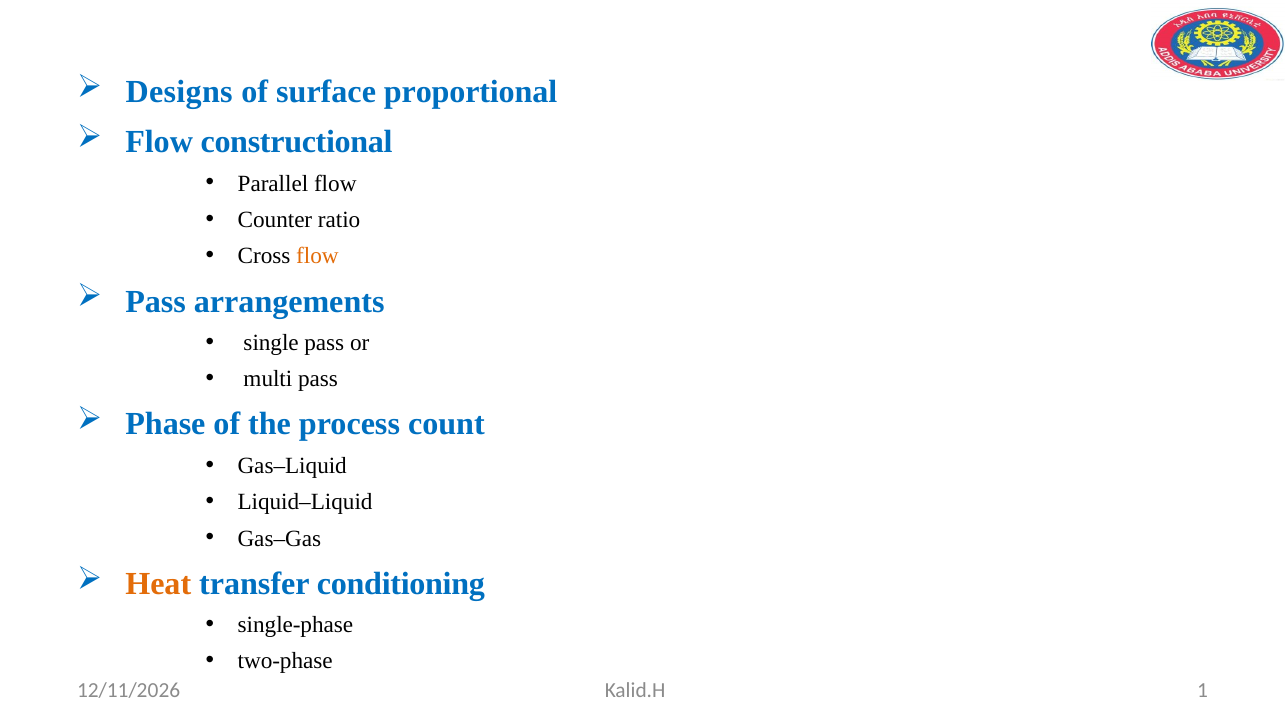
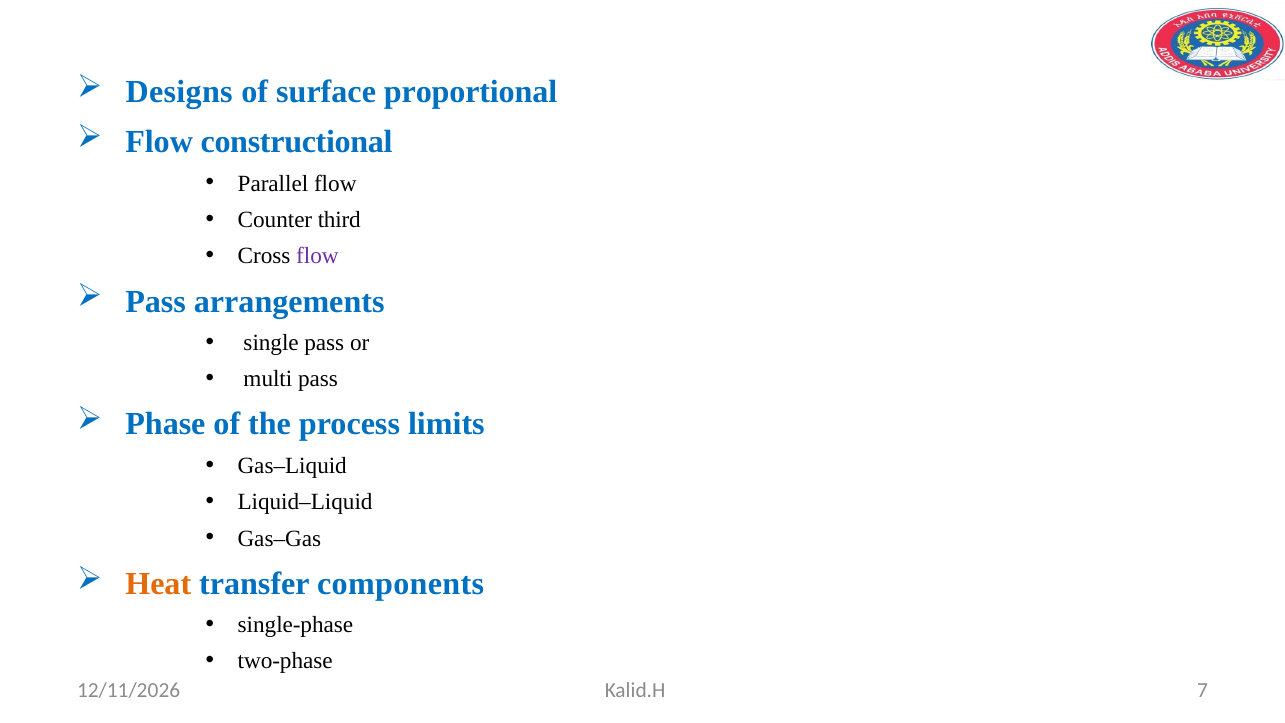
ratio: ratio -> third (339, 220)
flow colour: orange -> purple (317, 256)
count: count -> limits (446, 424)
conditioning: conditioning -> components (401, 584)
1: 1 -> 7 (1203, 690)
